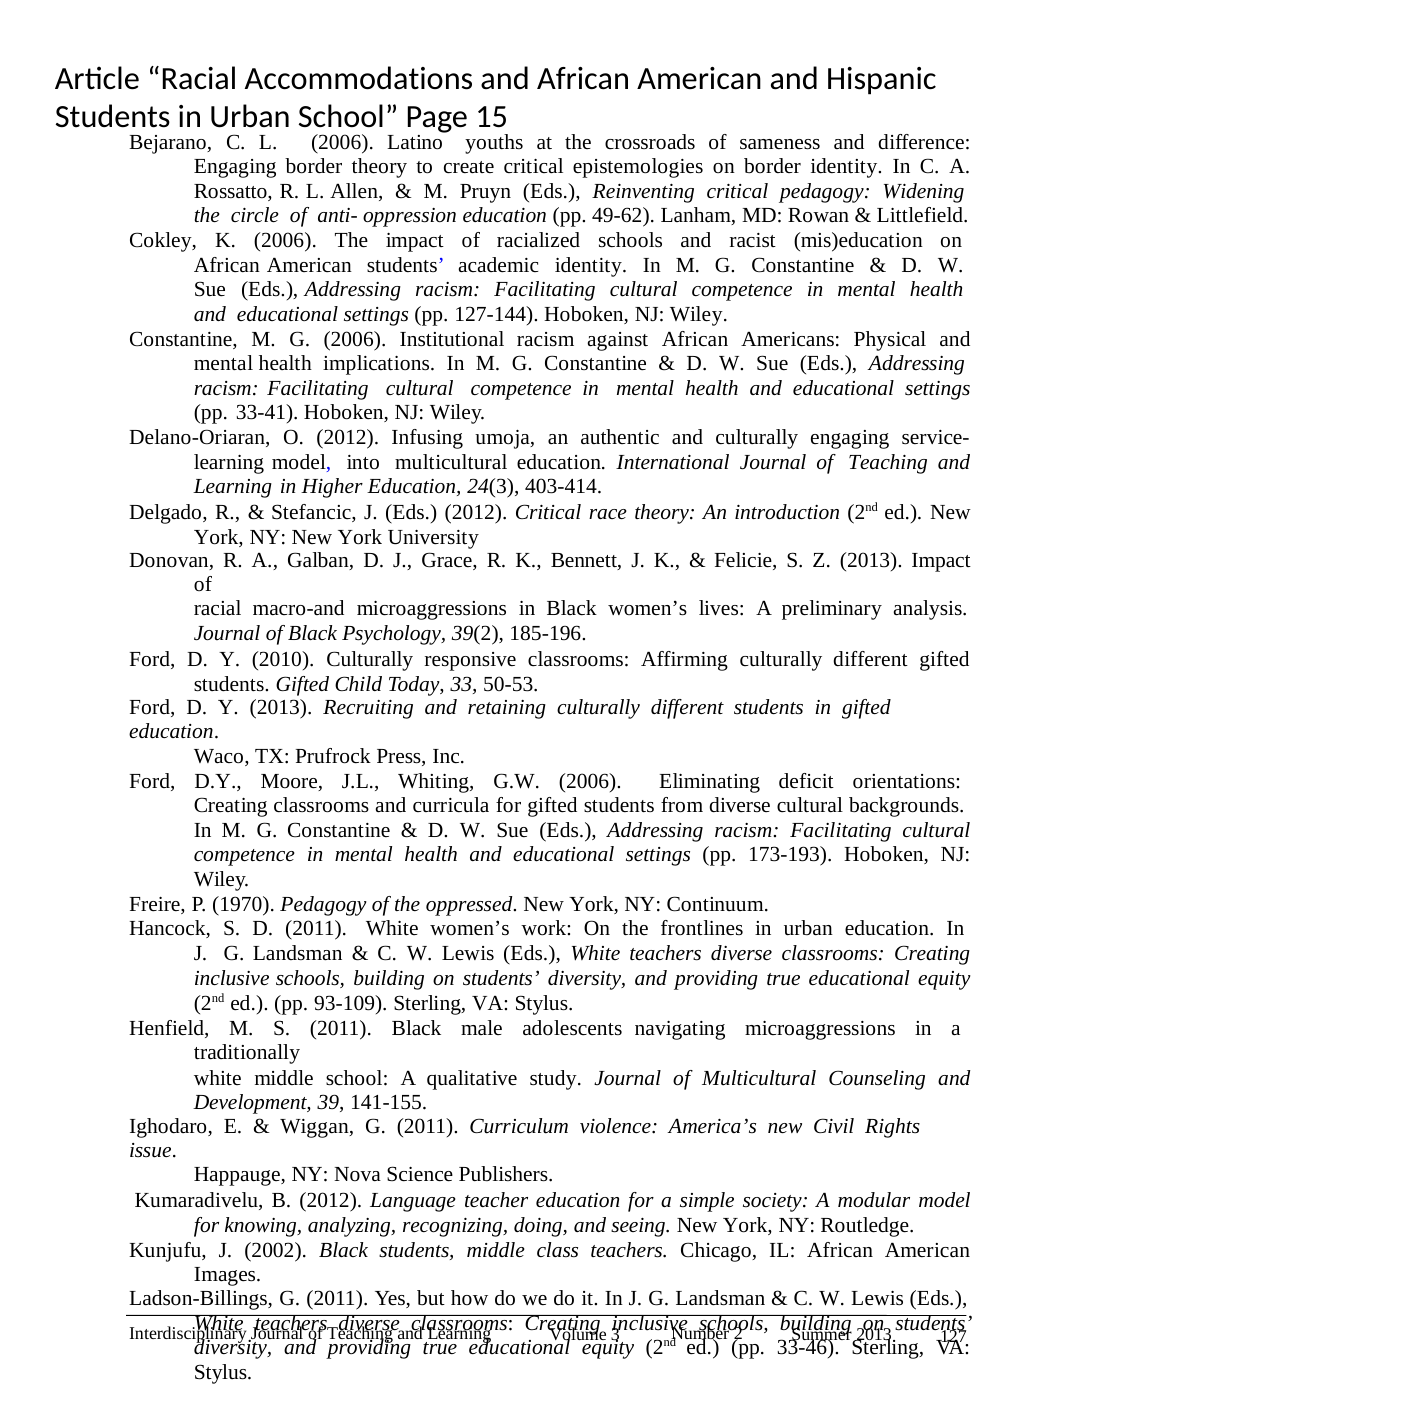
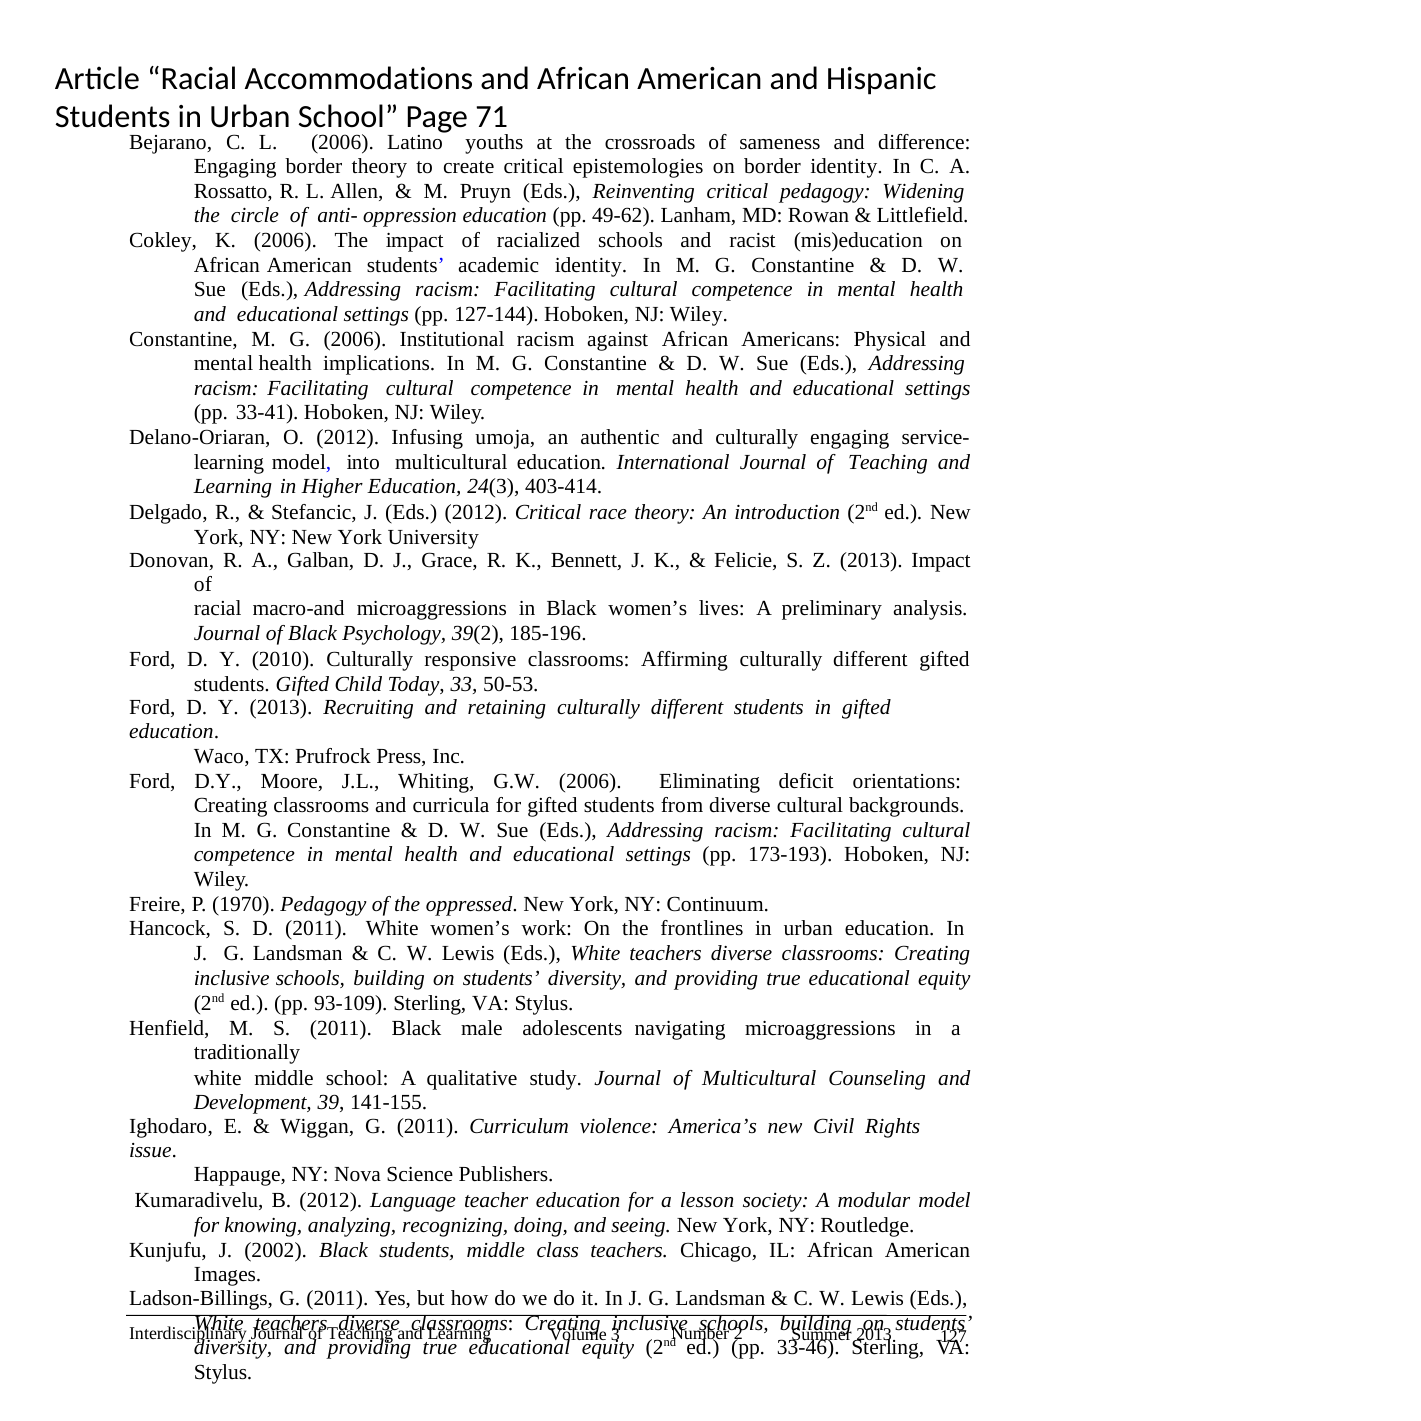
15: 15 -> 71 (492, 117)
simple: simple -> lesson (707, 1201)
